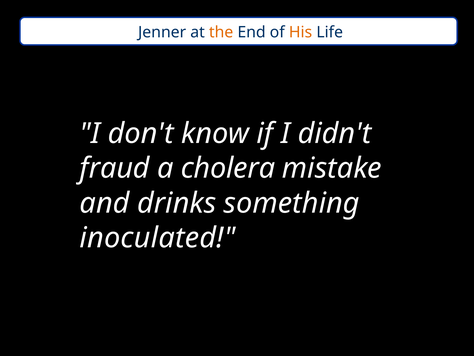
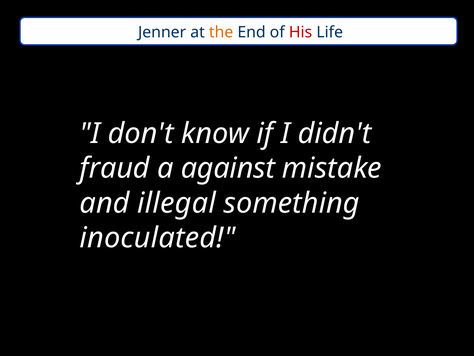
His colour: orange -> red (301, 32)
cholera: cholera -> against (228, 168)
drinks: drinks -> illegal (177, 203)
